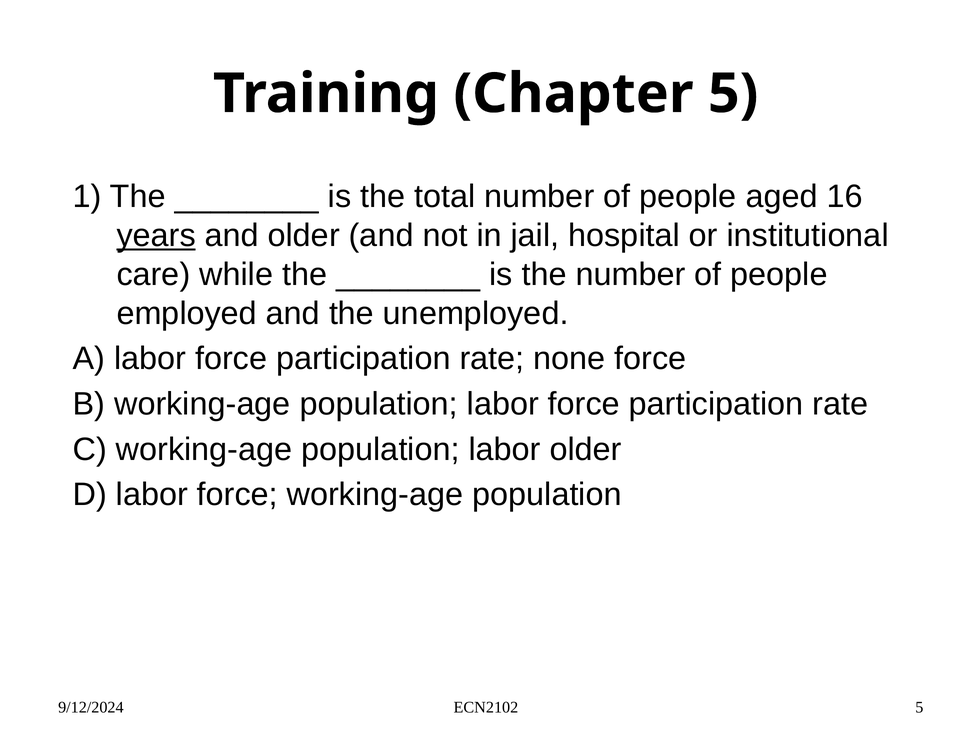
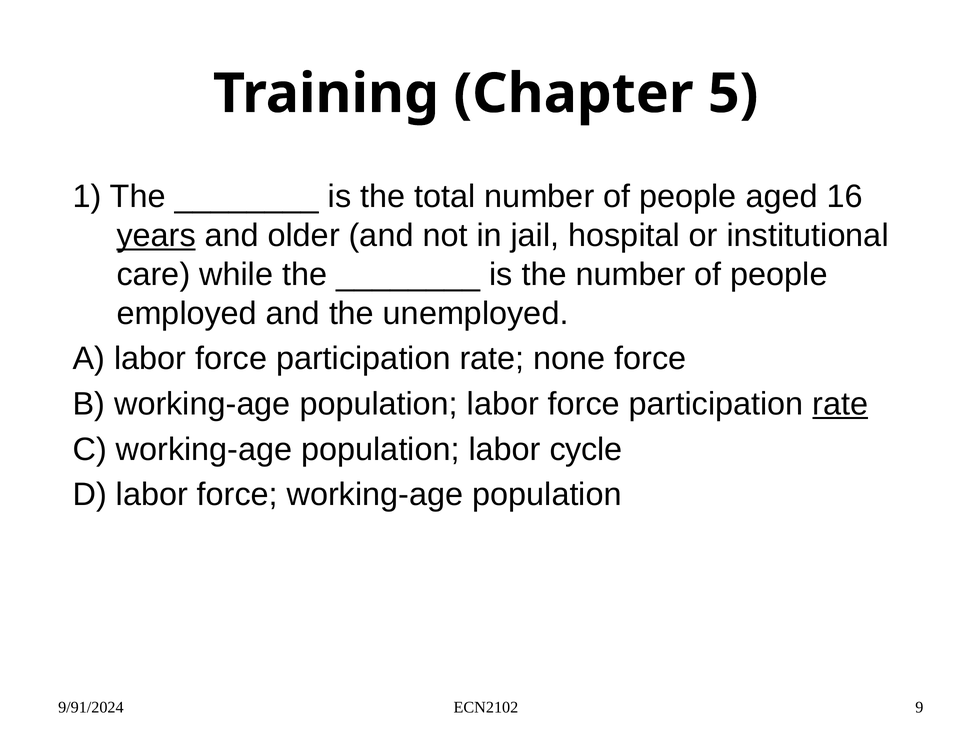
rate underline: none -> present (840, 404)
labor older: older -> cycle (586, 449)
9/12/2024: 9/12/2024 -> 9/91/2024 (91, 707)
ECN2102 5: 5 -> 9 (919, 707)
